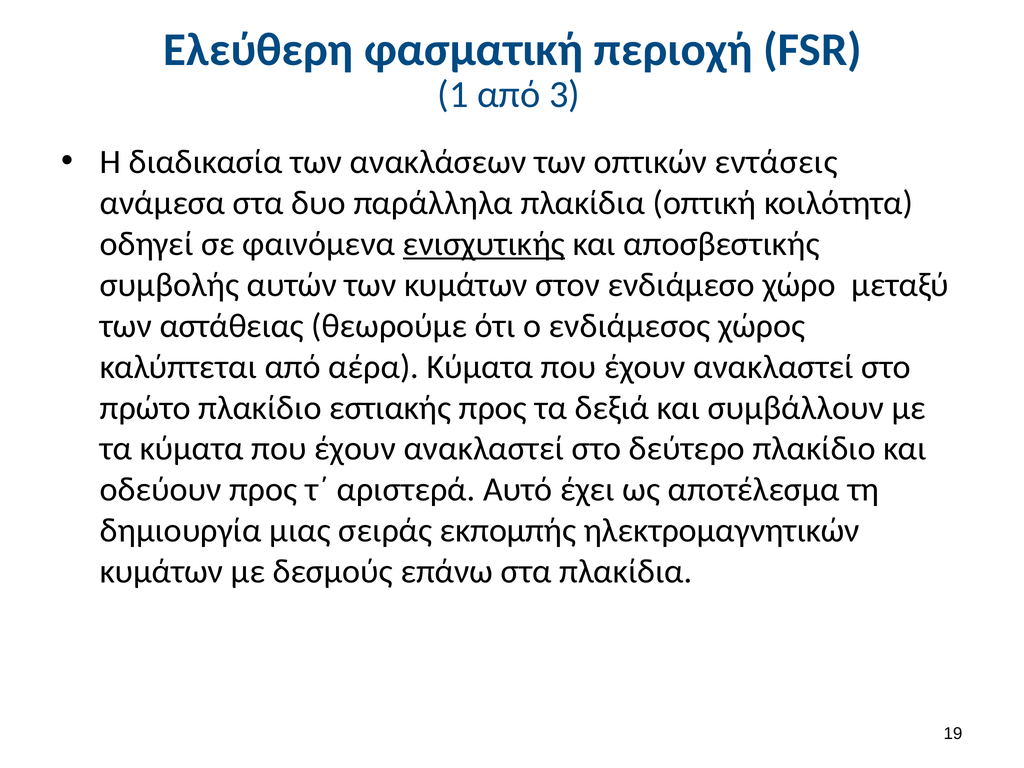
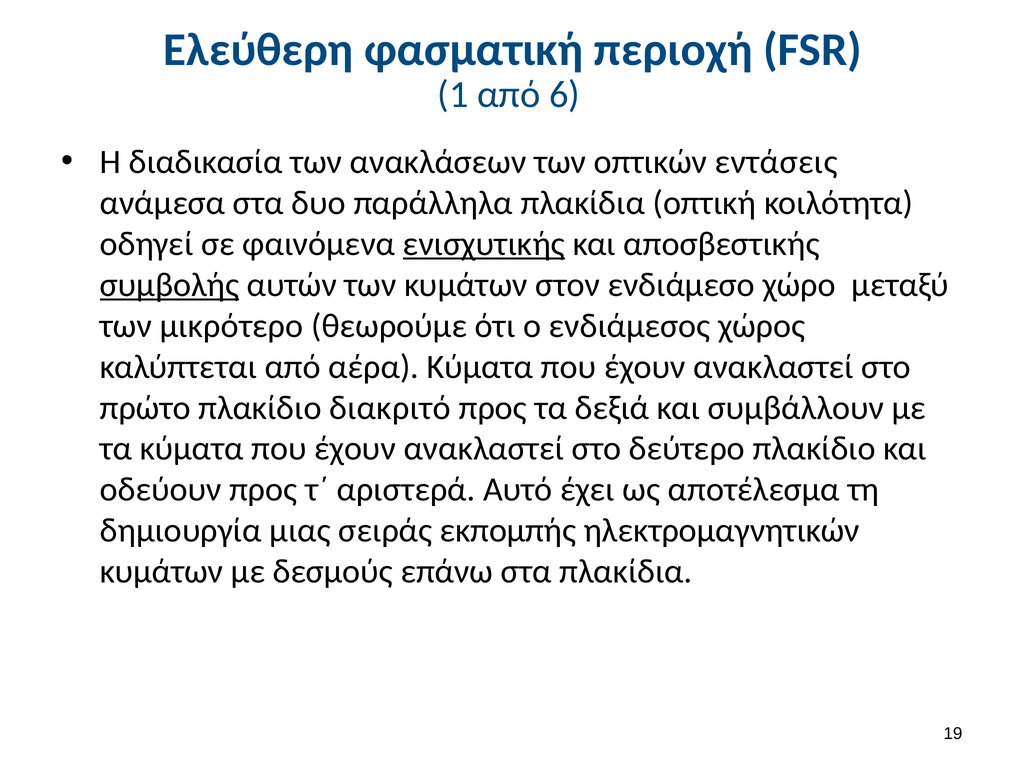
3: 3 -> 6 (565, 95)
συμβολής underline: none -> present (169, 285)
αστάθειας: αστάθειας -> μικρότερο (231, 326)
εστιακής: εστιακής -> διακριτό (390, 408)
